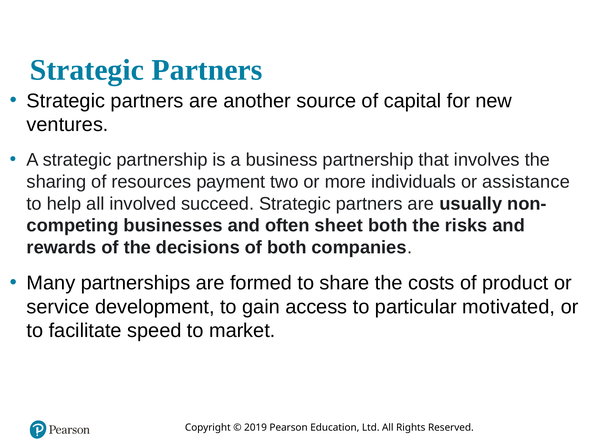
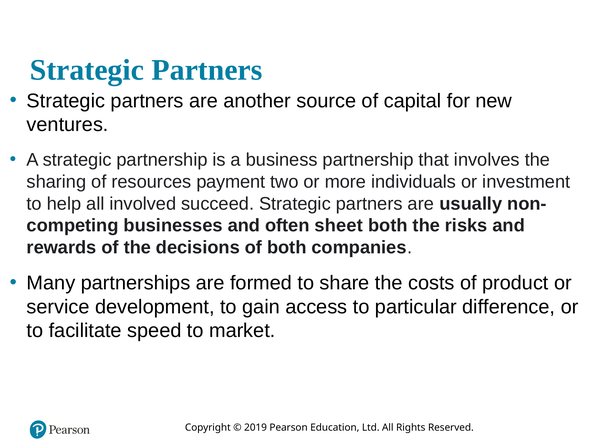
assistance: assistance -> investment (526, 182)
motivated: motivated -> difference (509, 307)
